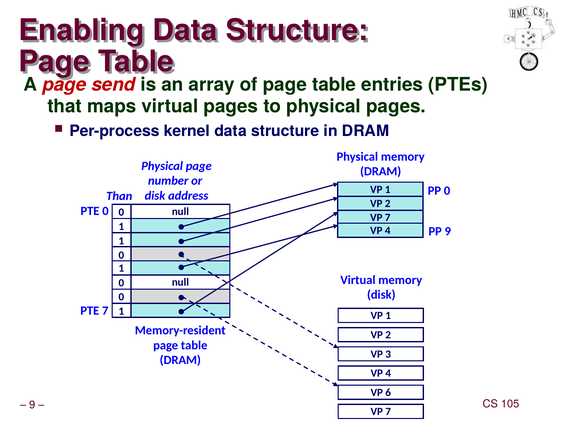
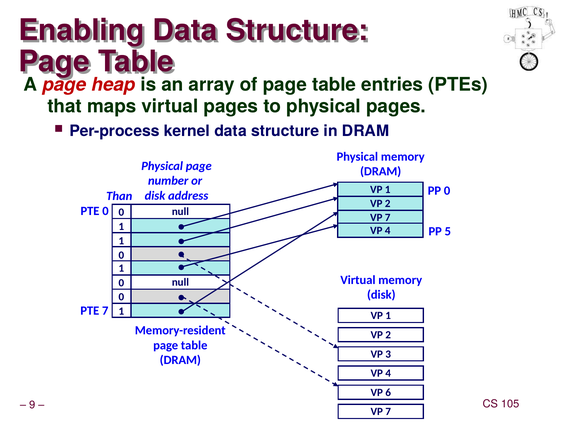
send: send -> heap (113, 85)
PP 9: 9 -> 5 (448, 231)
